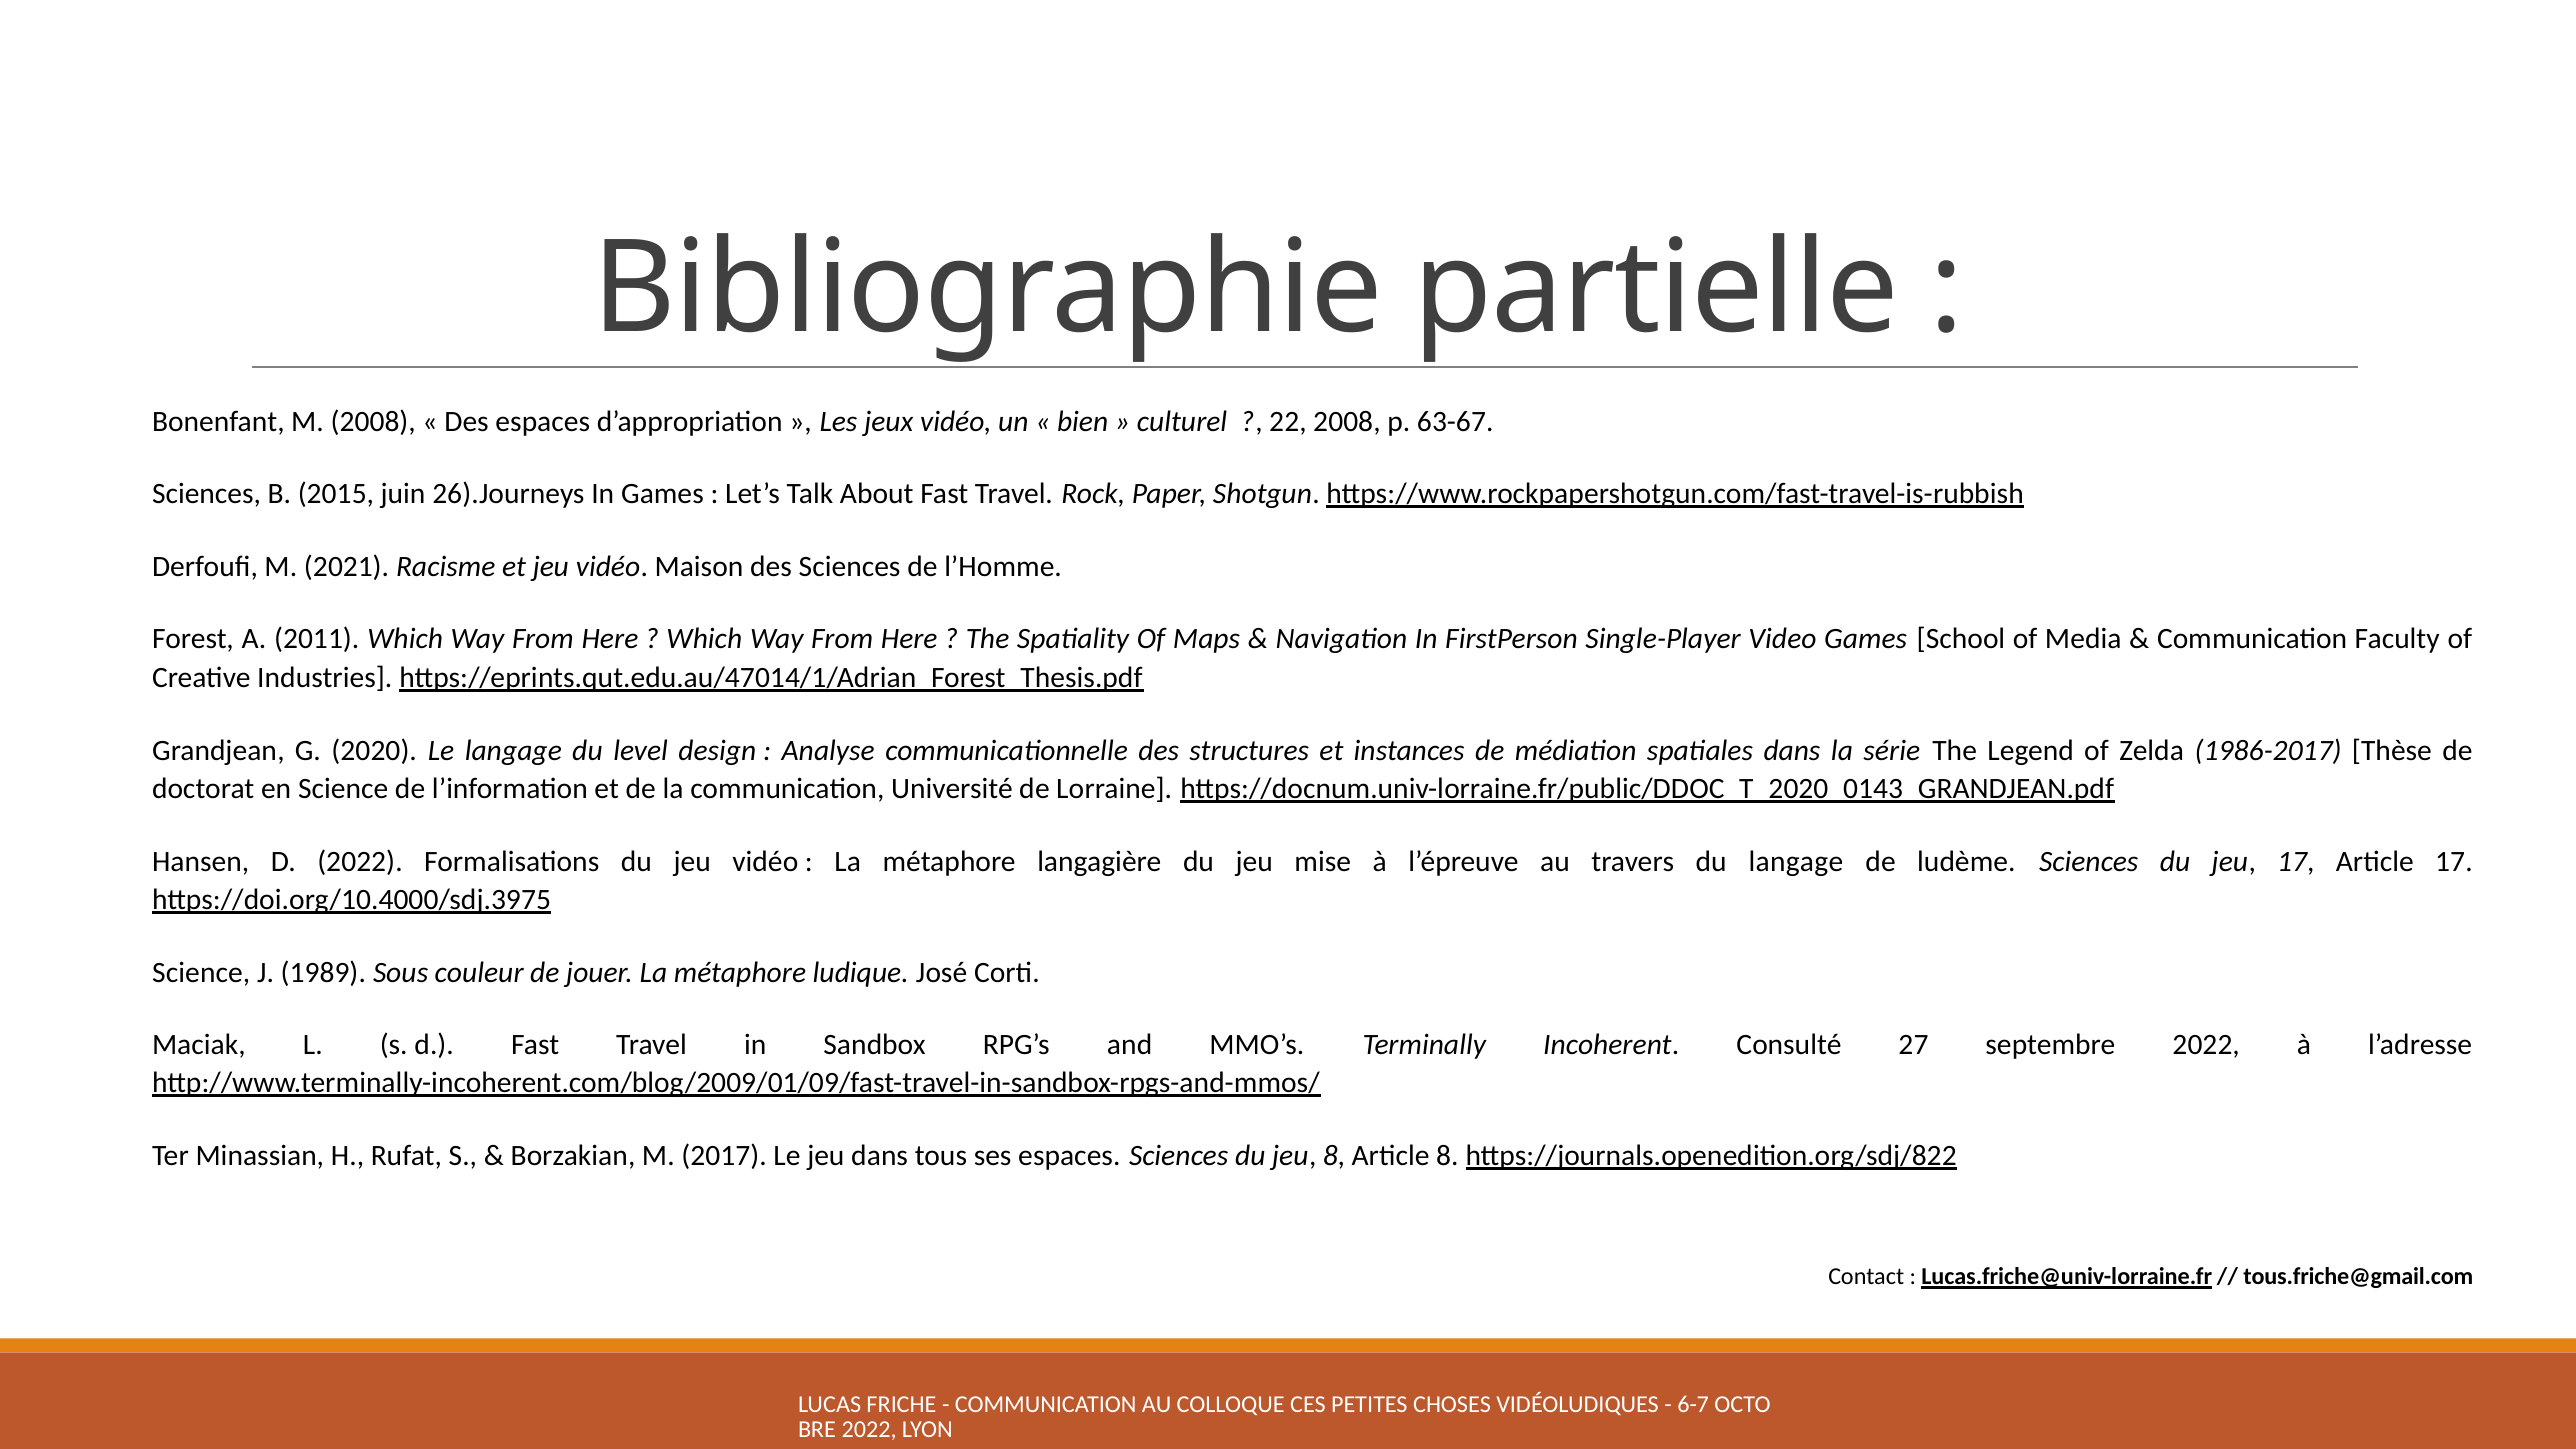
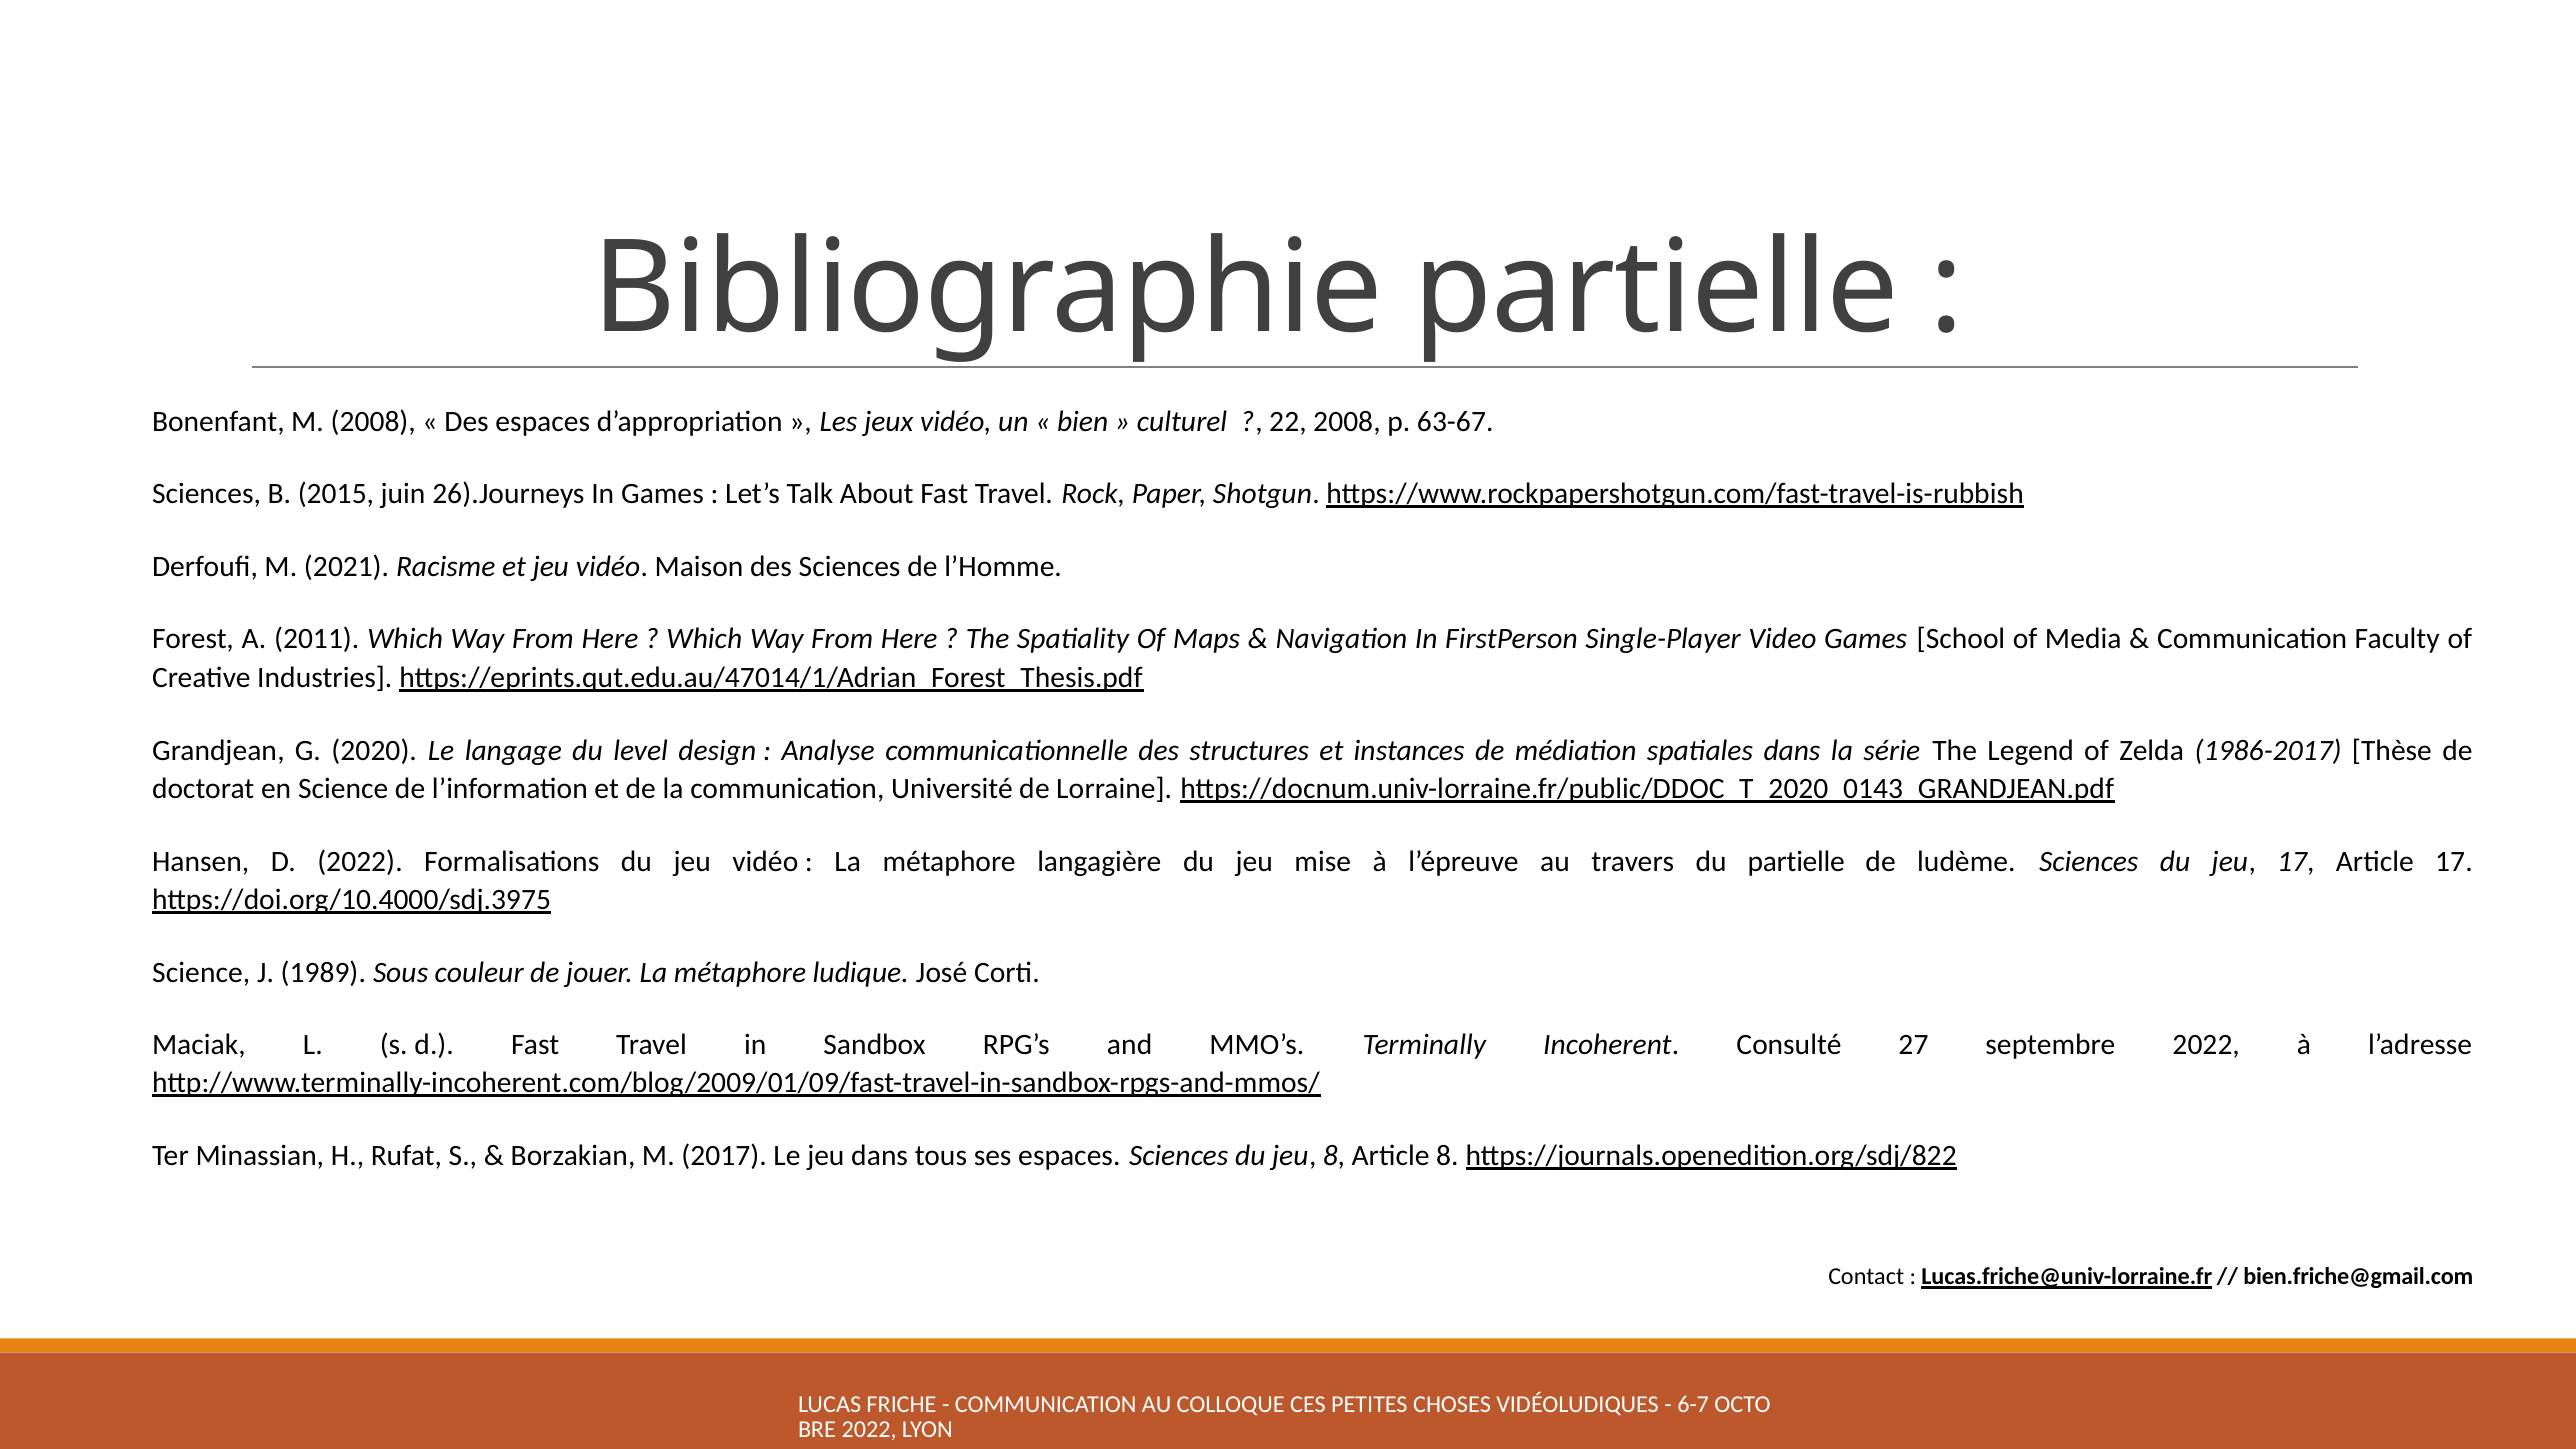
du langage: langage -> partielle (1796, 861)
tous.friche@gmail.com: tous.friche@gmail.com -> bien.friche@gmail.com (2358, 1277)
